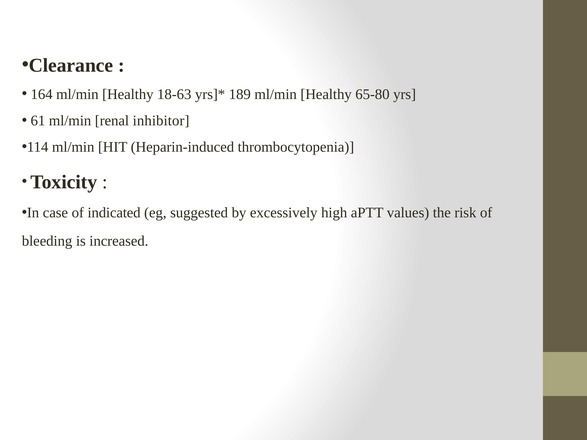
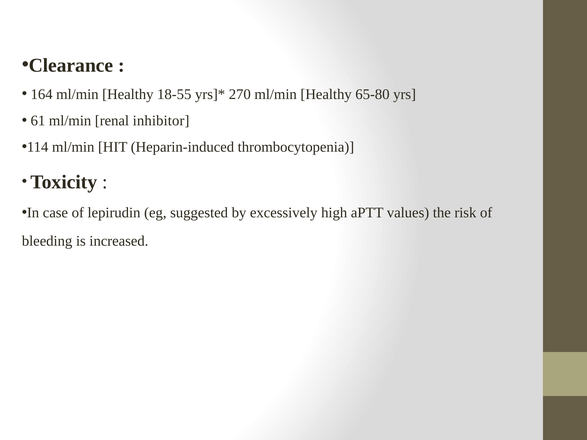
18-63: 18-63 -> 18-55 (174, 94)
189: 189 -> 270 (240, 94)
indicated: indicated -> lepirudin (114, 213)
